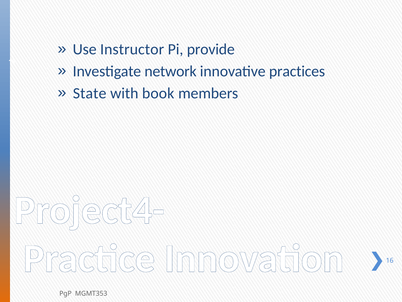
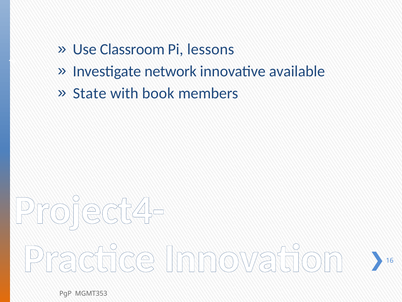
Instructor: Instructor -> Classroom (132, 49)
provide: provide -> lessons (211, 49)
practices: practices -> available (297, 71)
